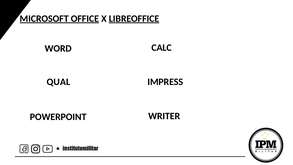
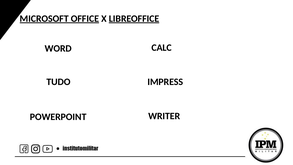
QUAL: QUAL -> TUDO (59, 82)
